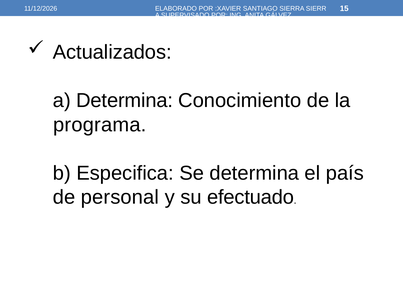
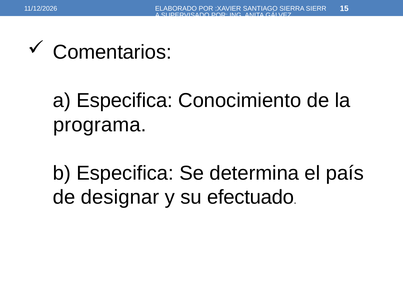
Actualizados: Actualizados -> Comentarios (112, 52)
a Determina: Determina -> Especifica (125, 101)
personal: personal -> designar (120, 197)
